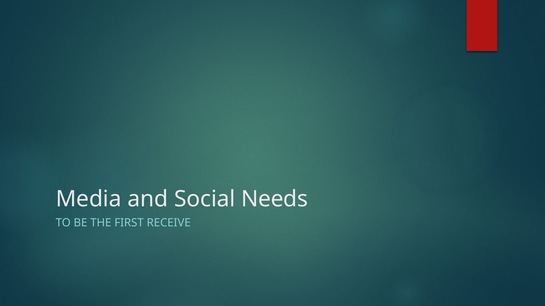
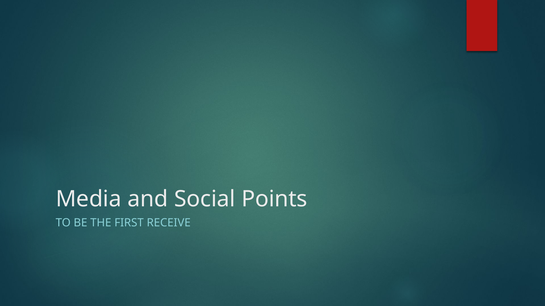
Needs: Needs -> Points (274, 199)
